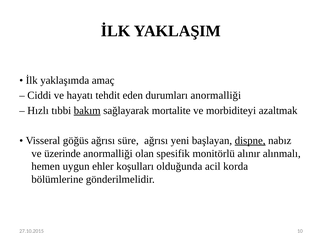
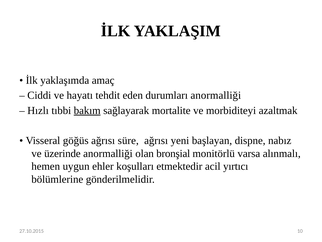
dispne underline: present -> none (250, 140)
spesifik: spesifik -> bronşial (173, 153)
alınır: alınır -> varsa (249, 153)
olduğunda: olduğunda -> etmektedir (179, 166)
korda: korda -> yırtıcı (236, 166)
